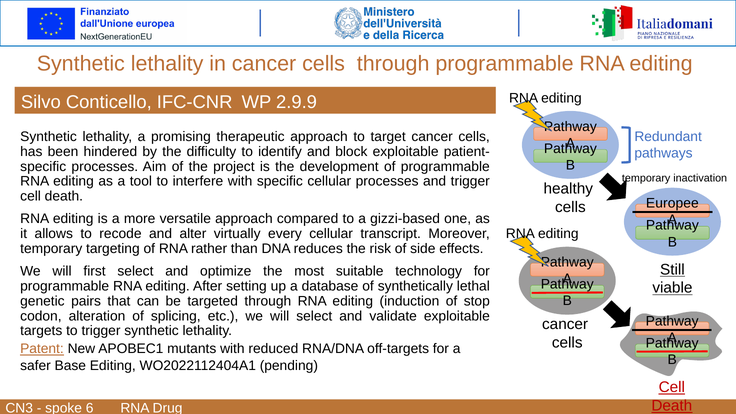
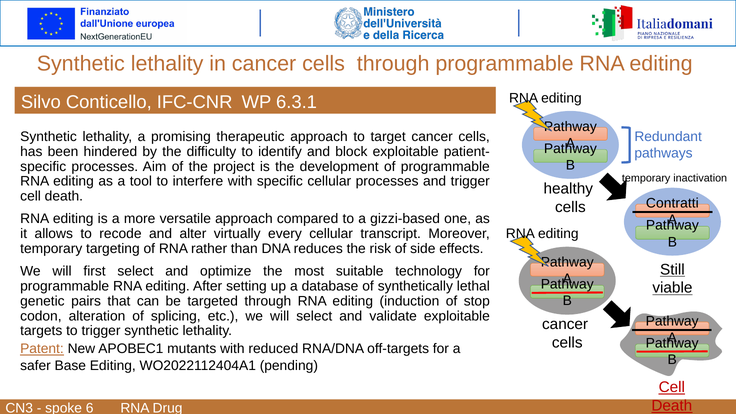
2.9.9: 2.9.9 -> 6.3.1 (297, 102)
Europee: Europee -> Contratti (672, 203)
